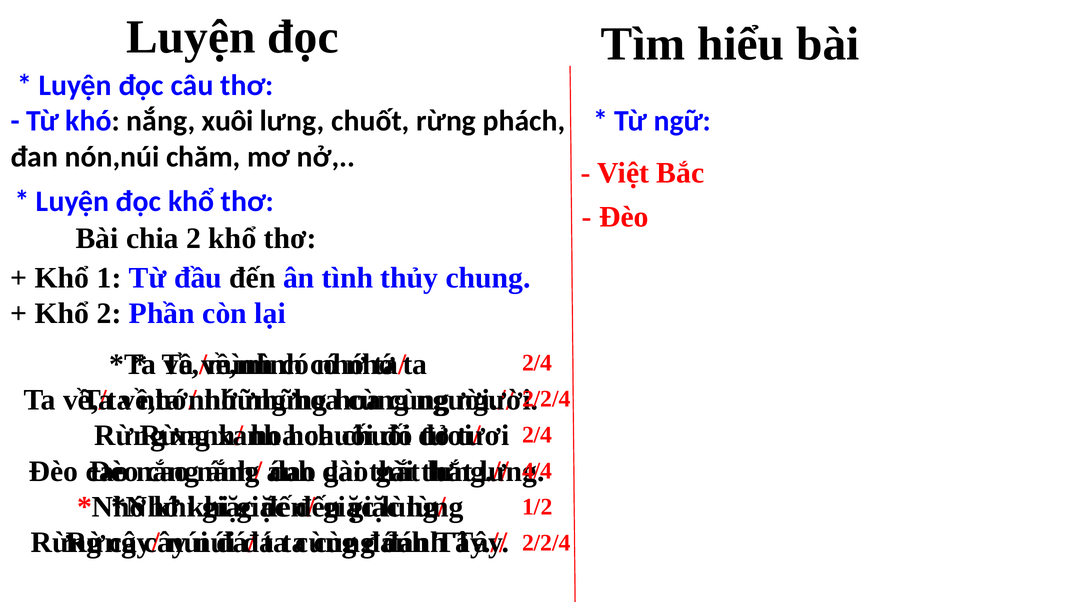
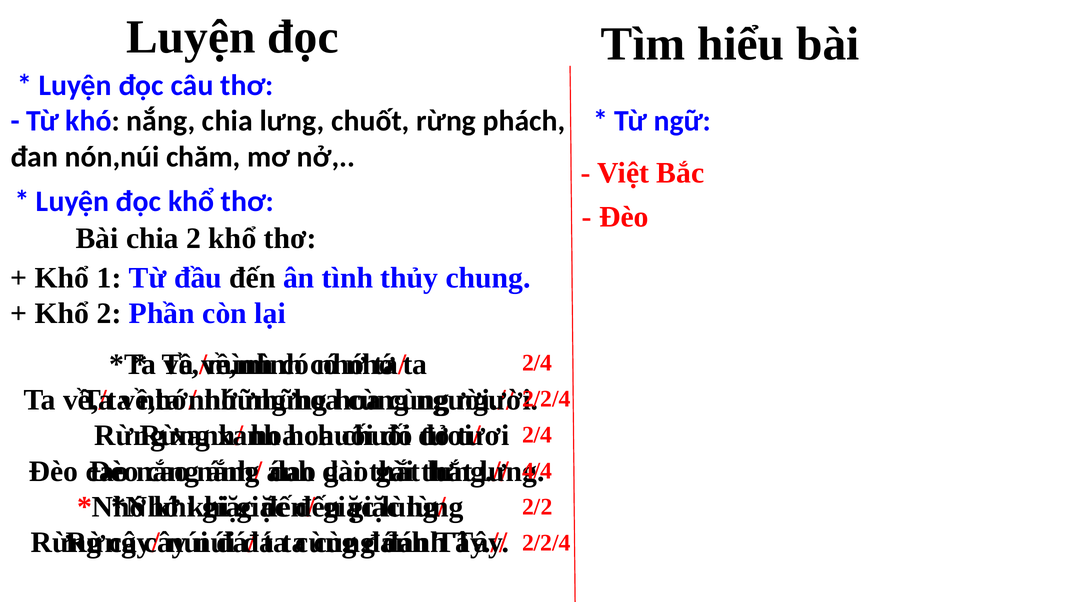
nắng xuôi: xuôi -> chia (227, 121)
1/2: 1/2 -> 2/2 (537, 506)
